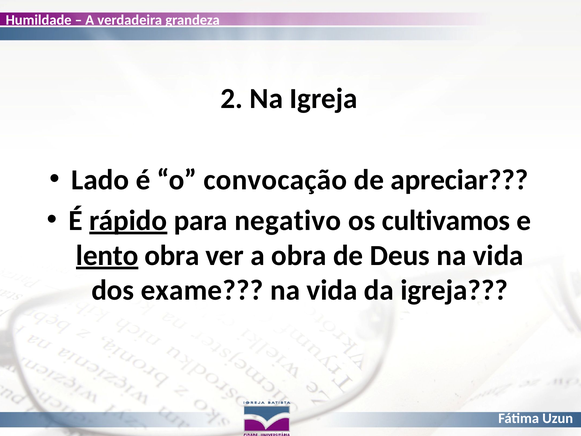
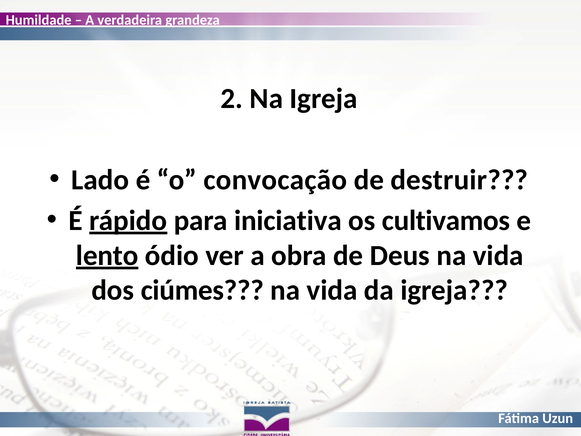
apreciar: apreciar -> destruir (459, 180)
negativo: negativo -> iniciativa (288, 220)
obra: obra -> ódio (172, 255)
exame: exame -> ciúmes (202, 290)
